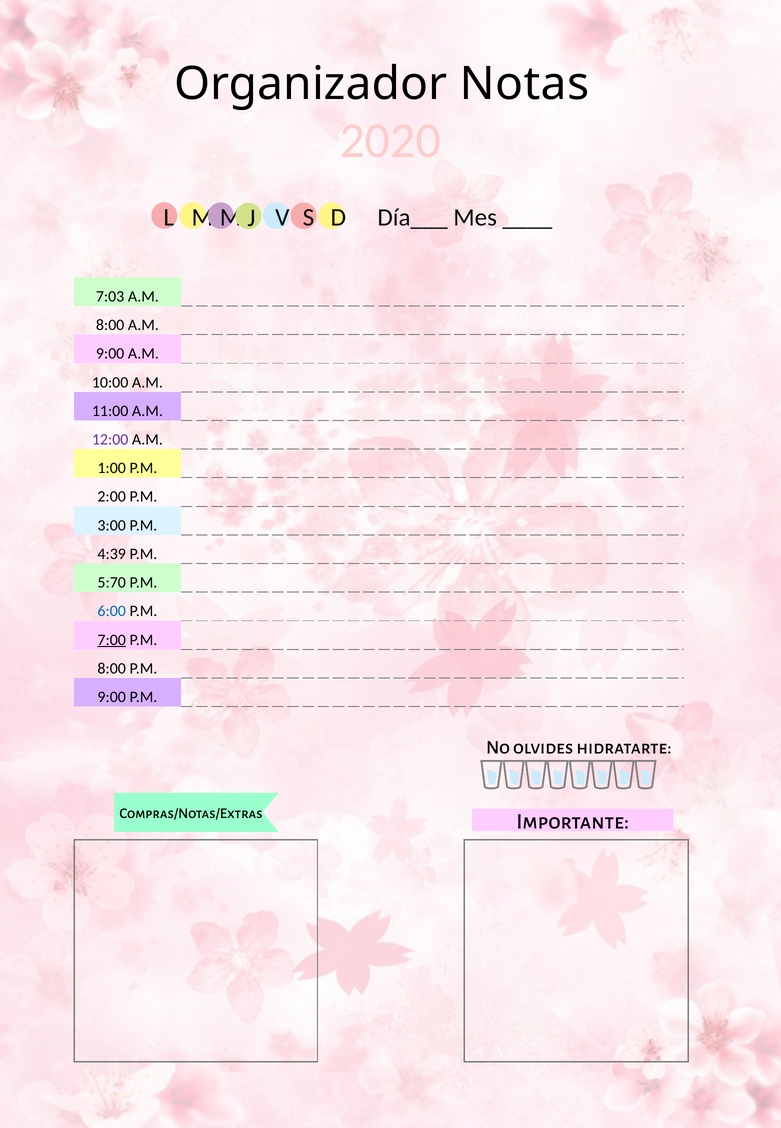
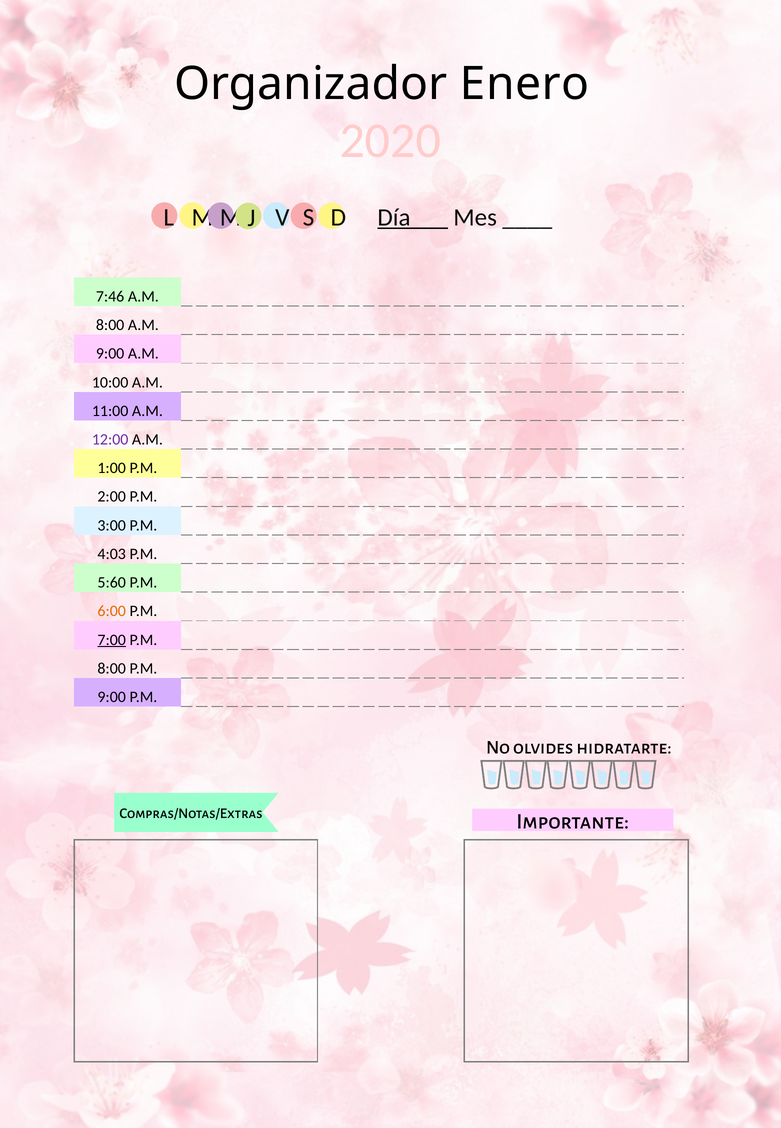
Notas: Notas -> Enero (525, 84)
Día___ underline: none -> present (413, 217)
7:03: 7:03 -> 7:46 (110, 296)
4:39: 4:39 -> 4:03 (112, 554)
5:70: 5:70 -> 5:60 (112, 583)
6:00 colour: blue -> orange (112, 611)
